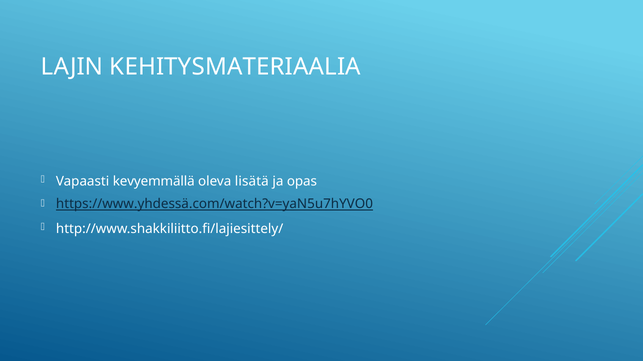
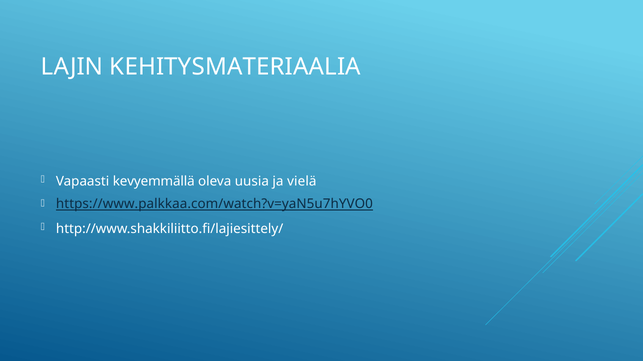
lisätä: lisätä -> uusia (252, 181)
opas: opas -> vielä (302, 181)
https://www.yhdessä.com/watch?v=yaN5u7hYVO0: https://www.yhdessä.com/watch?v=yaN5u7hYVO0 -> https://www.palkkaa.com/watch?v=yaN5u7hYVO0 (214, 204)
